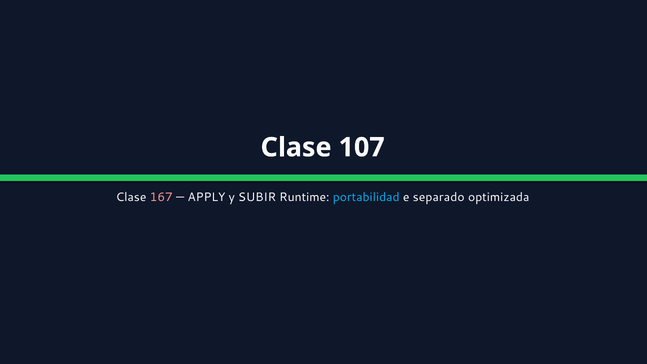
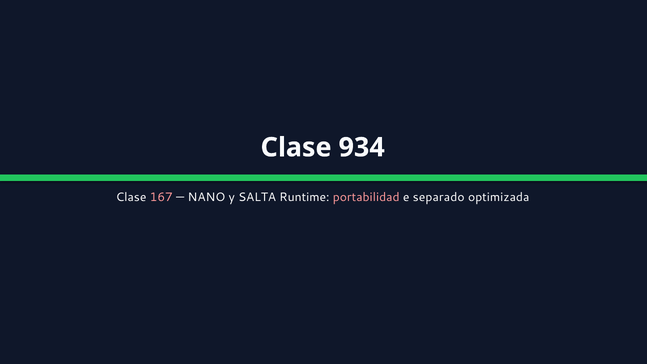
107: 107 -> 934 (362, 147)
APPLY: APPLY -> NANO (206, 197)
SUBIR: SUBIR -> SALTA (257, 197)
portabilidad colour: light blue -> pink (366, 197)
